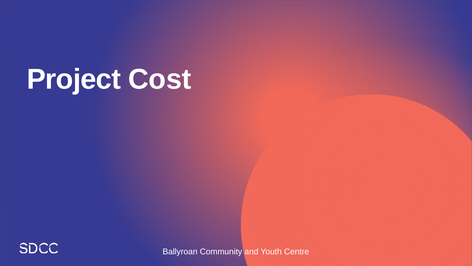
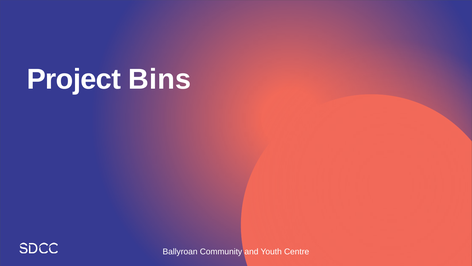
Cost: Cost -> Bins (160, 79)
